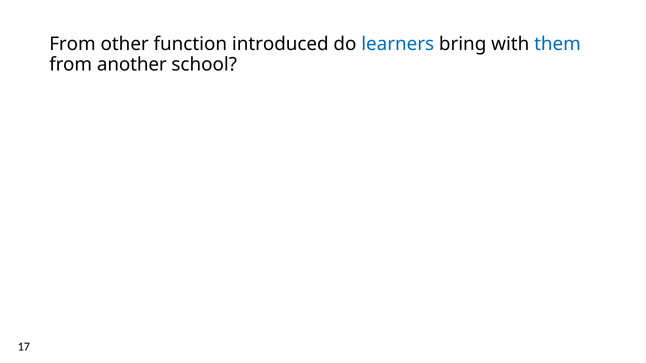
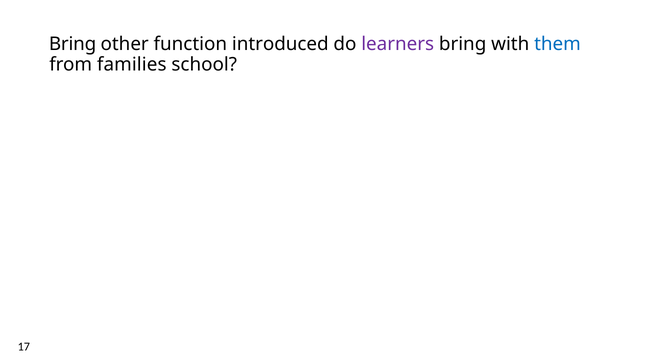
From: From -> Bring (73, 44)
learners colour: blue -> purple (398, 44)
another: another -> families (132, 65)
